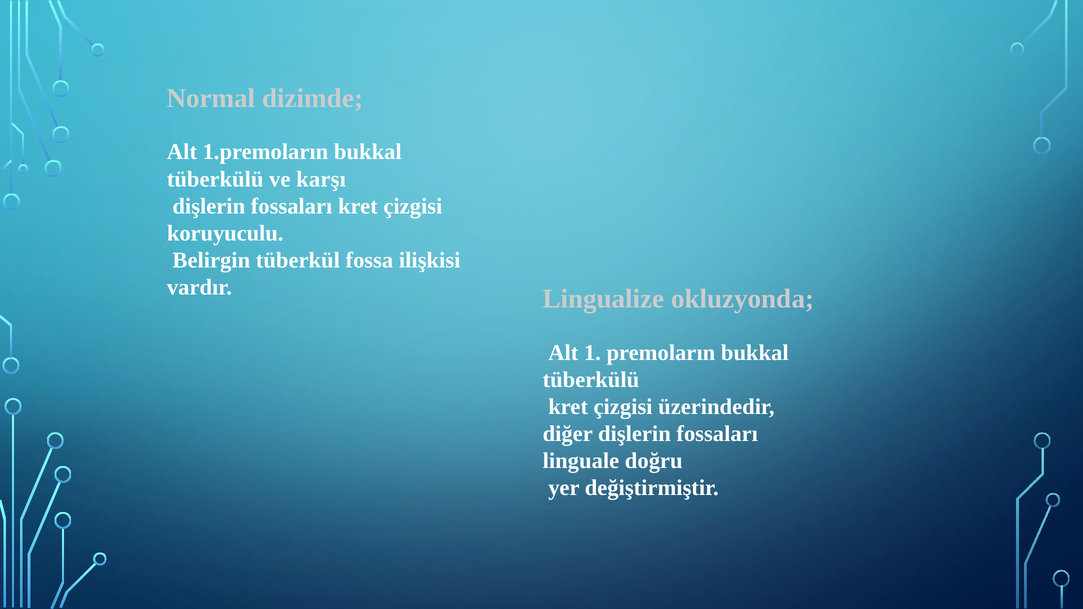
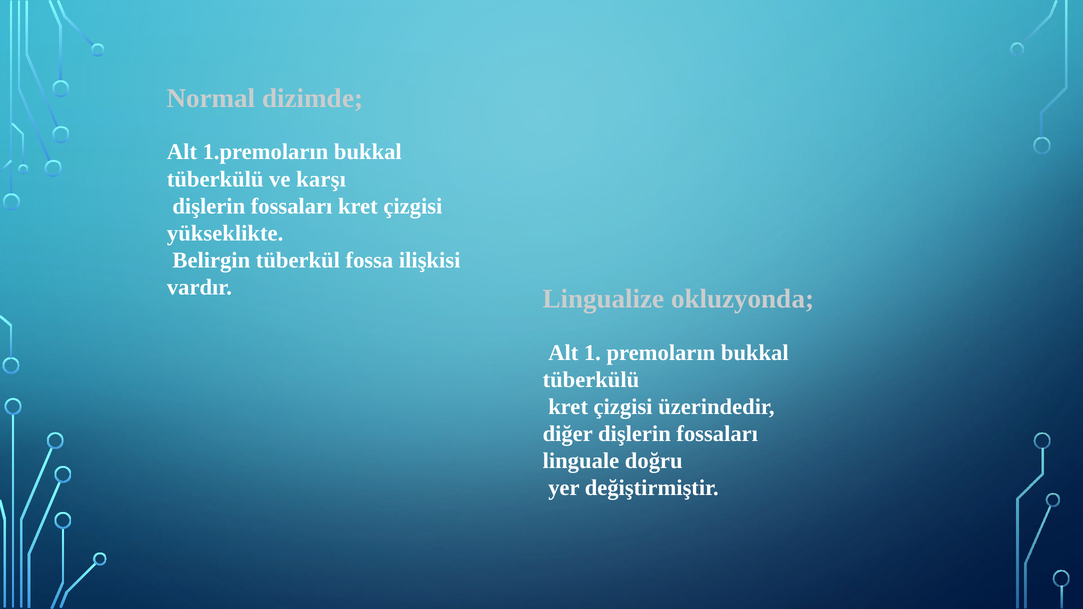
koruyuculu: koruyuculu -> yükseklikte (225, 233)
